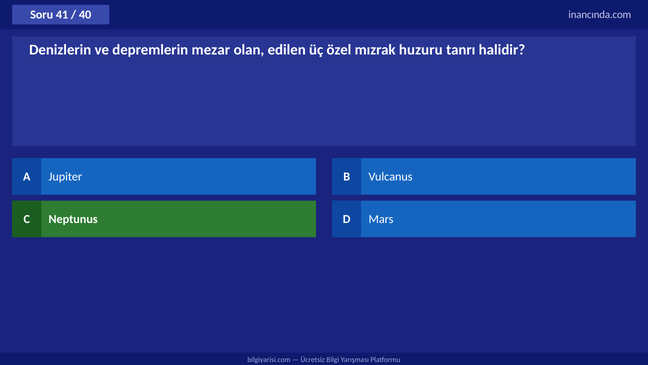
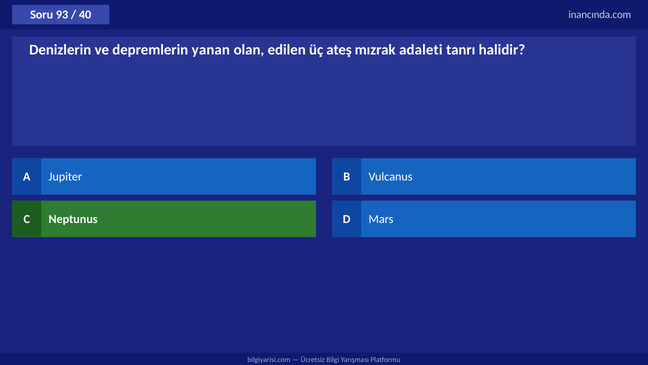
41: 41 -> 93 (62, 15)
mezar: mezar -> yanan (211, 50)
özel: özel -> ateş (339, 50)
huzuru: huzuru -> adaleti (421, 50)
